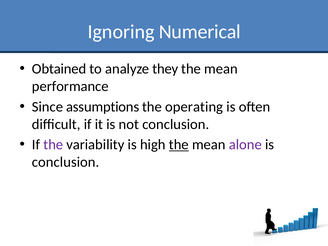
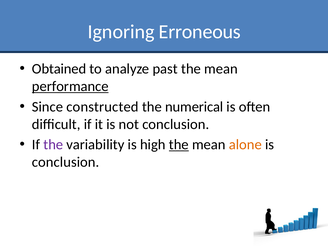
Numerical: Numerical -> Erroneous (200, 32)
they: they -> past (165, 69)
performance underline: none -> present (70, 86)
assumptions: assumptions -> constructed (103, 107)
operating: operating -> numerical (194, 107)
alone colour: purple -> orange (245, 145)
